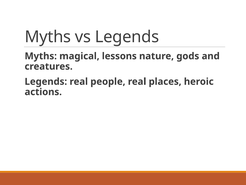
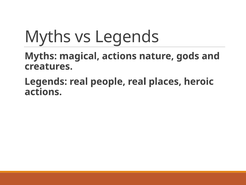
magical lessons: lessons -> actions (119, 56)
